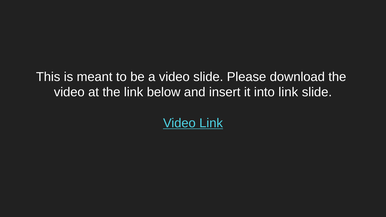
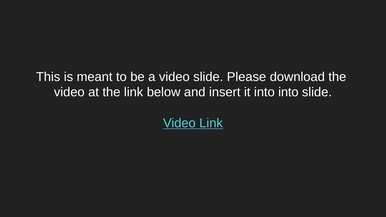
into link: link -> into (288, 92)
